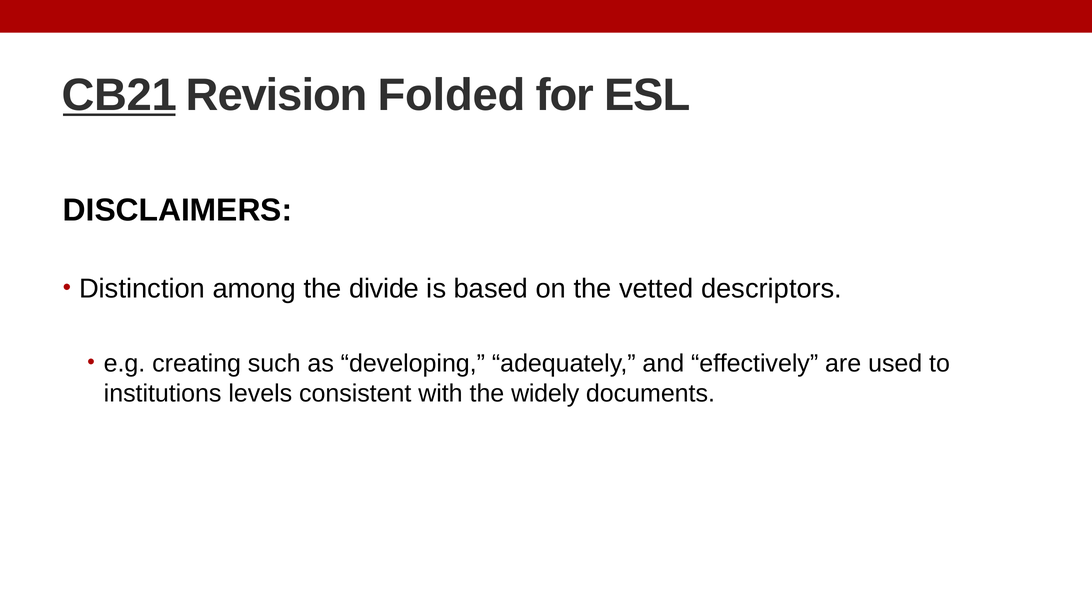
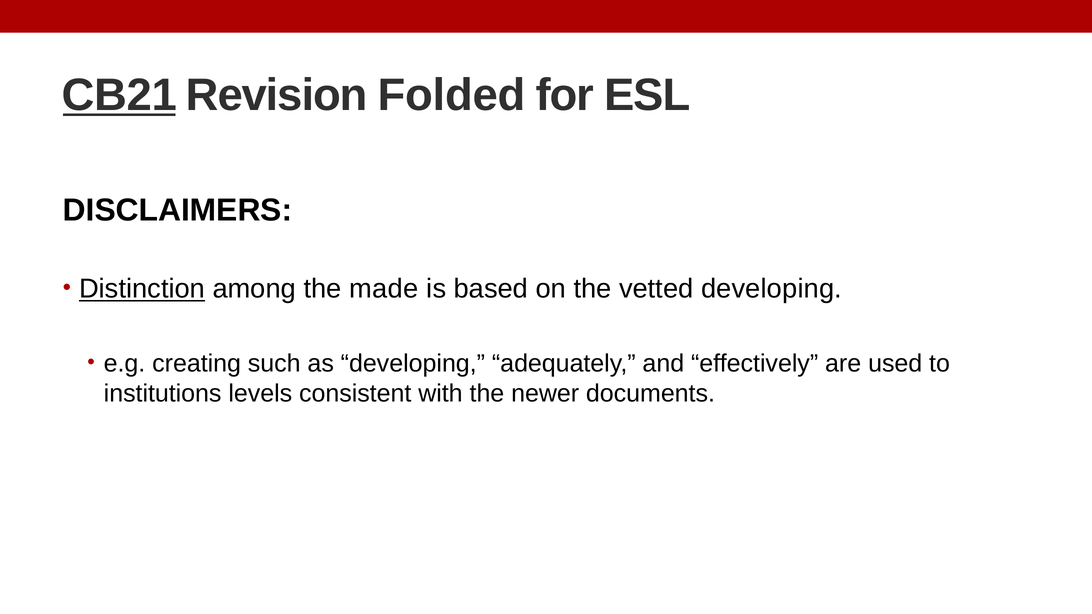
Distinction underline: none -> present (142, 289)
divide: divide -> made (384, 289)
vetted descriptors: descriptors -> developing (771, 289)
widely: widely -> newer (545, 393)
